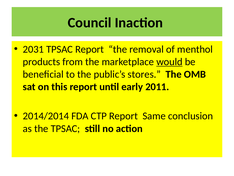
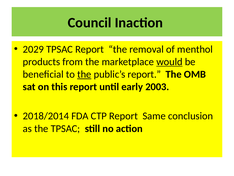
2031: 2031 -> 2029 (33, 49)
the underline: none -> present (84, 74)
public’s stores: stores -> report (144, 74)
2011: 2011 -> 2003 (157, 87)
2014/2014: 2014/2014 -> 2018/2014 (46, 116)
